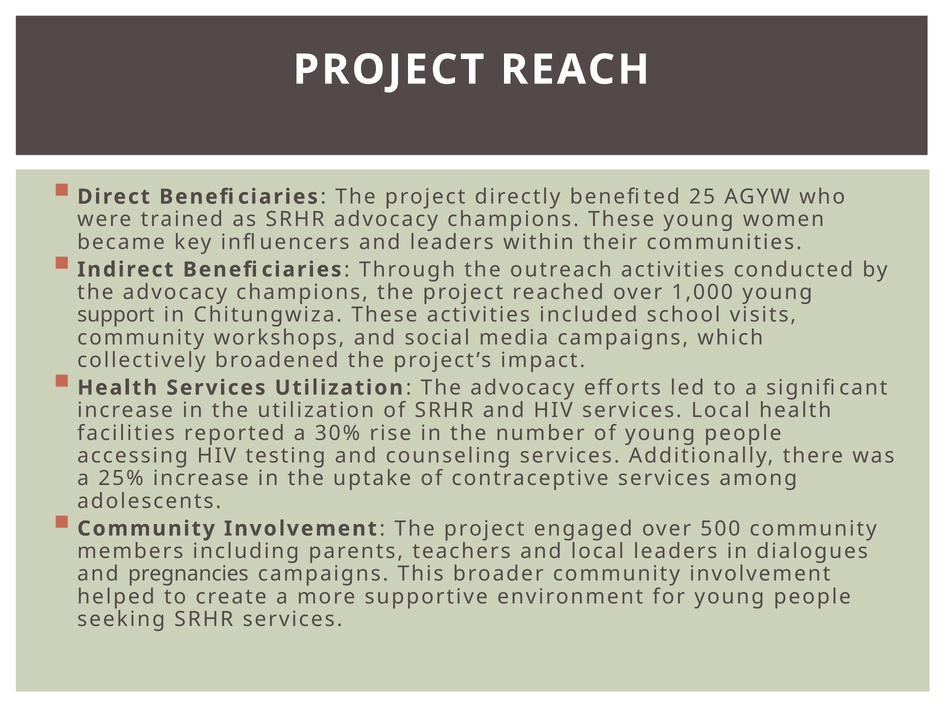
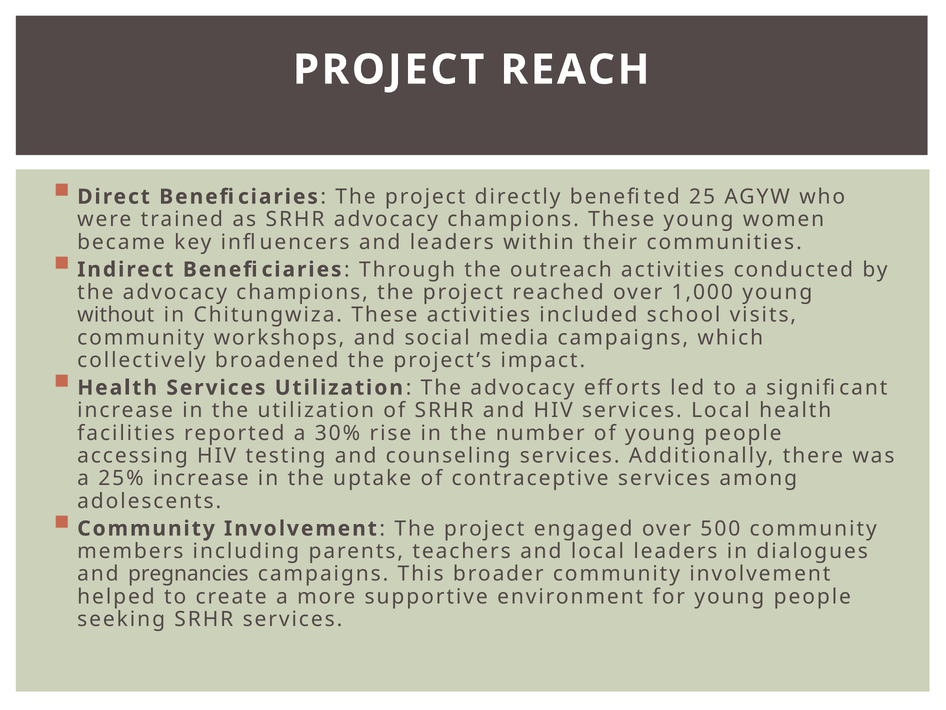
support: support -> without (116, 315)
